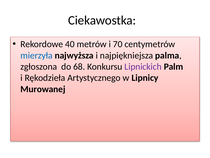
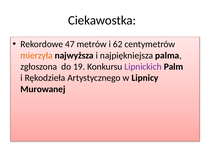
40: 40 -> 47 (70, 44)
70: 70 -> 62 (118, 44)
mierzyła colour: blue -> orange (37, 55)
68: 68 -> 19 (79, 66)
